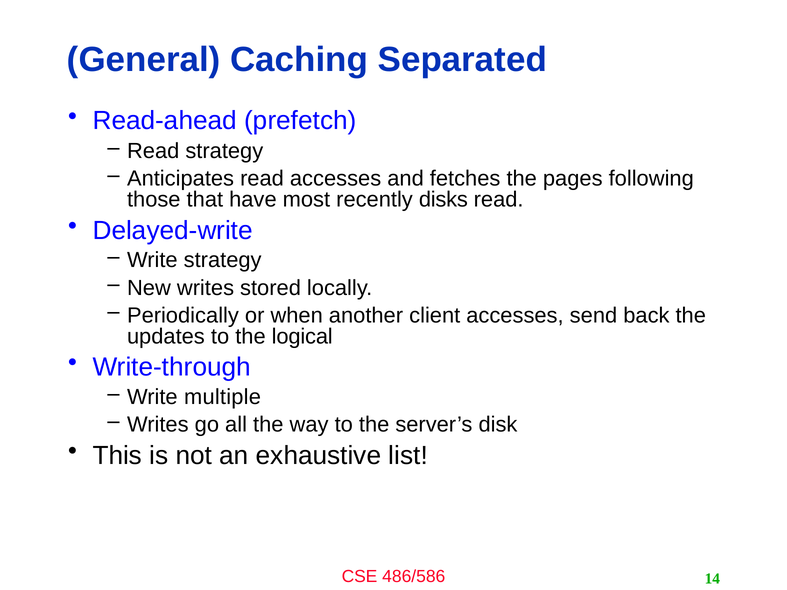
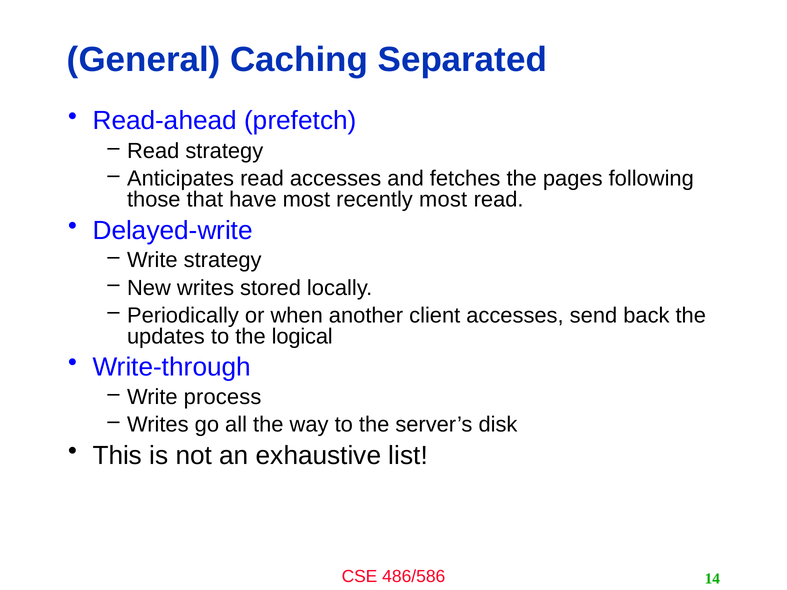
recently disks: disks -> most (443, 200)
multiple: multiple -> process (223, 397)
